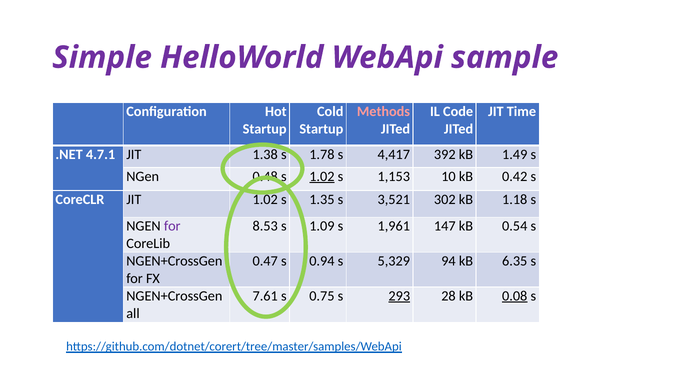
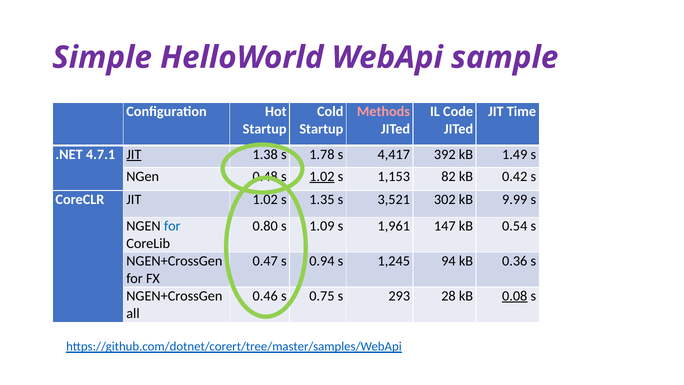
JIT underline: none -> present (134, 154)
10: 10 -> 82 (448, 176)
1.18: 1.18 -> 9.99 (515, 199)
for colour: purple -> blue (172, 226)
8.53: 8.53 -> 0.80 (265, 226)
5,329: 5,329 -> 1,245 (394, 261)
6.35: 6.35 -> 0.36 (515, 261)
7.61: 7.61 -> 0.46 (265, 296)
293 underline: present -> none (399, 296)
